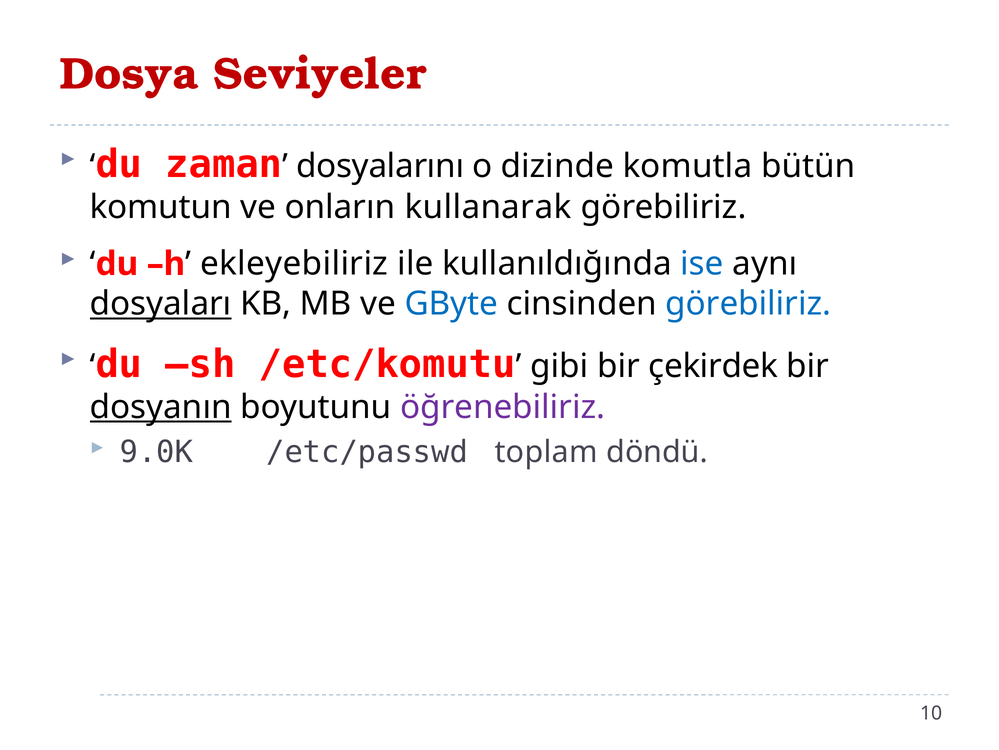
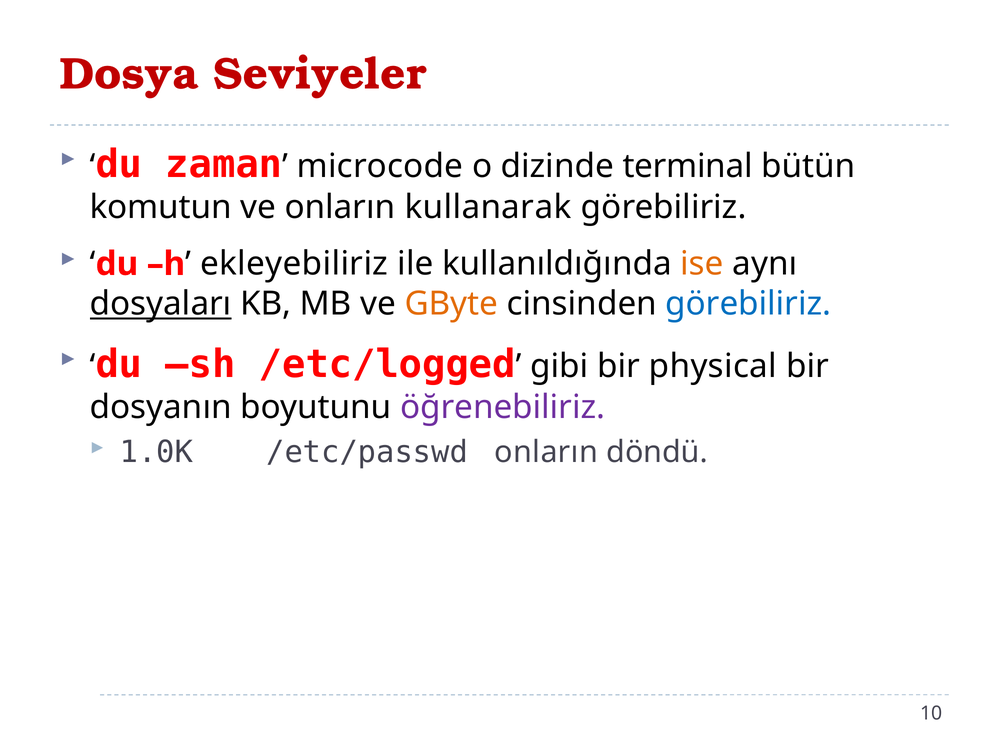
dosyalarını: dosyalarını -> microcode (380, 166)
komutla: komutla -> terminal (688, 166)
ise colour: blue -> orange (702, 264)
GByte colour: blue -> orange (451, 304)
/etc/komutu: /etc/komutu -> /etc/logged (387, 364)
çekirdek: çekirdek -> physical (713, 366)
dosyanın underline: present -> none (161, 407)
9.0K: 9.0K -> 1.0K (156, 452)
/etc/passwd toplam: toplam -> onların (546, 452)
